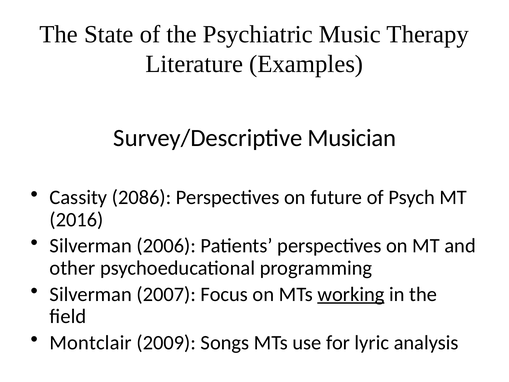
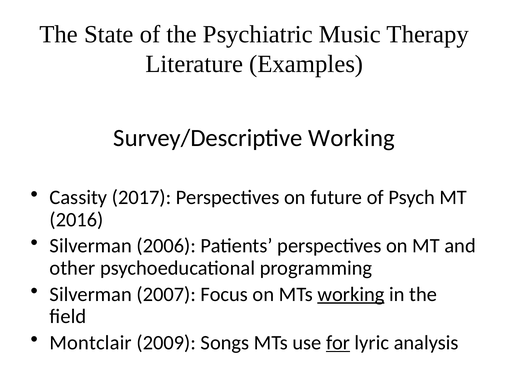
Survey/Descriptive Musician: Musician -> Working (352, 138)
2086: 2086 -> 2017 (142, 197)
for underline: none -> present (338, 342)
